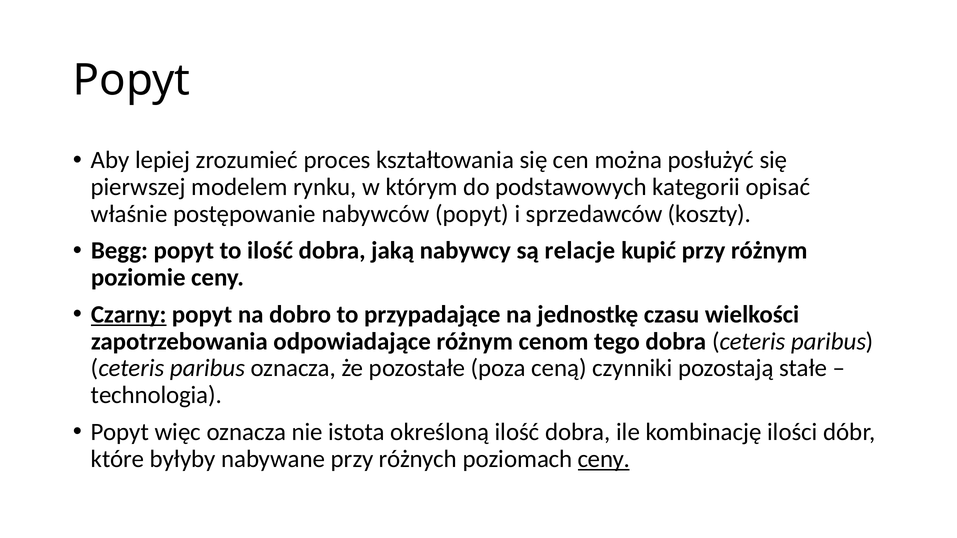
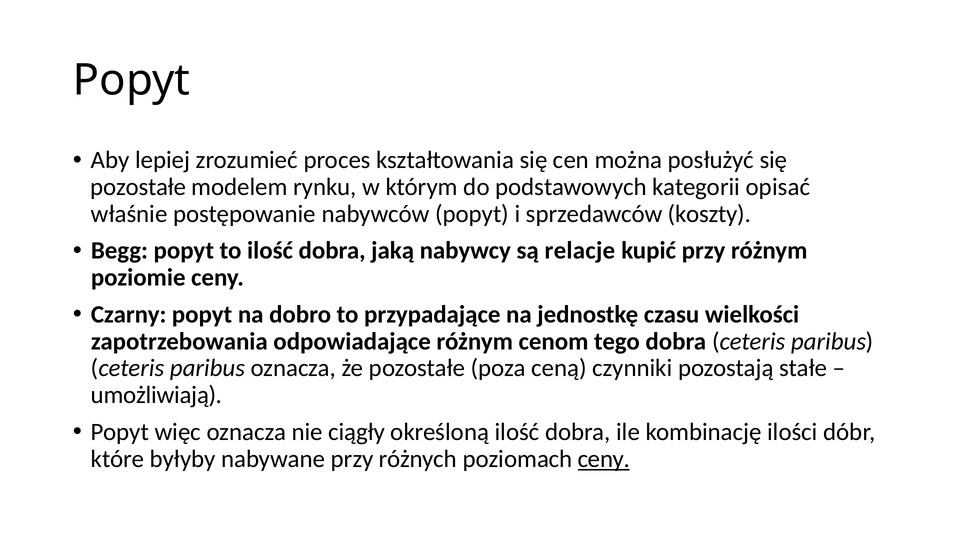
pierwszej: pierwszej -> pozostałe (138, 187)
Czarny underline: present -> none (129, 315)
technologia: technologia -> umożliwiają (157, 395)
istota: istota -> ciągły (357, 432)
